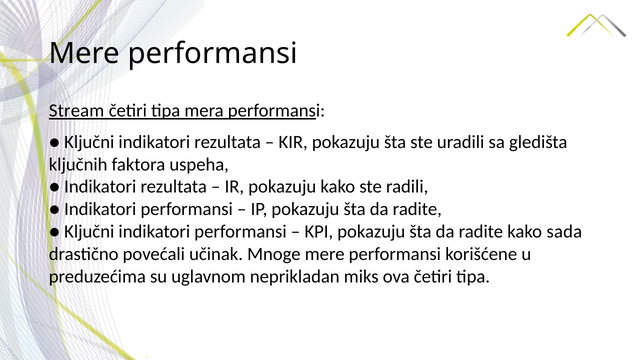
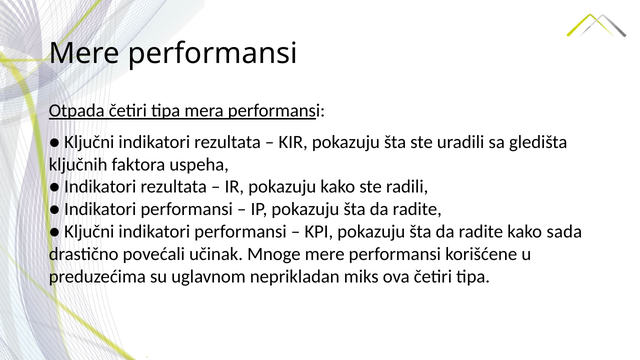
Stream: Stream -> Otpada (77, 111)
